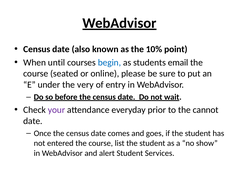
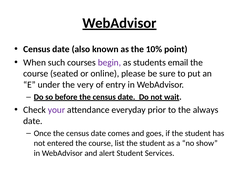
until: until -> such (57, 63)
begin colour: blue -> purple (109, 63)
cannot: cannot -> always (206, 110)
